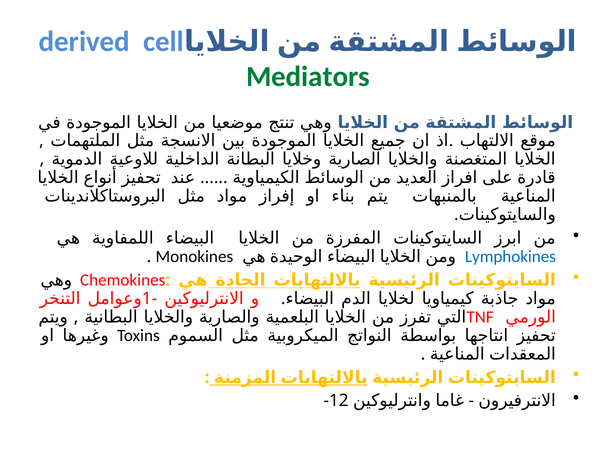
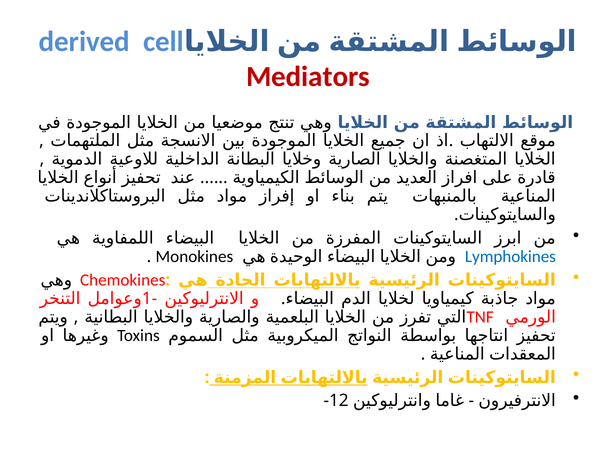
Mediators colour: green -> red (308, 76)
